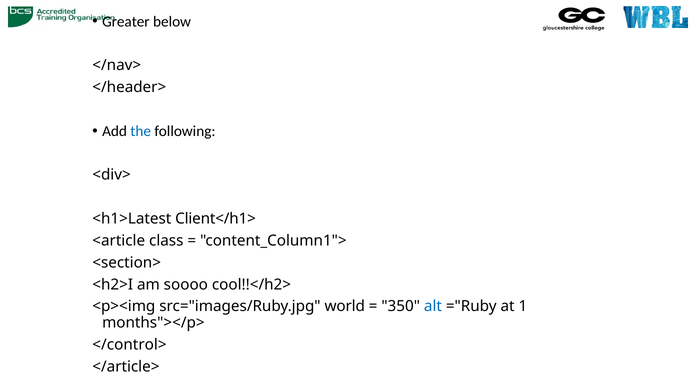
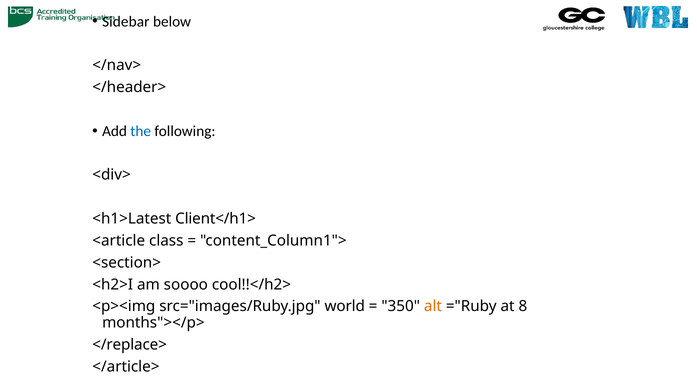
Greater: Greater -> Sidebar (126, 22)
alt colour: blue -> orange (433, 306)
1: 1 -> 8 (523, 306)
</control>: </control> -> </replace> (130, 345)
